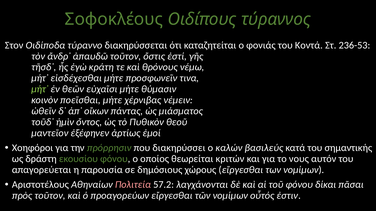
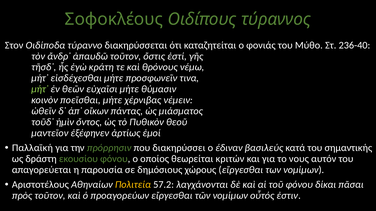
Κοντά: Κοντά -> Μύθο (309, 45)
236-53: 236-53 -> 236-40 (354, 45)
Χοηφόροι: Χοηφόροι -> Παλλαϊκή (32, 148)
καλών: καλών -> έδιναν (229, 148)
Πολιτεία colour: pink -> yellow (133, 185)
